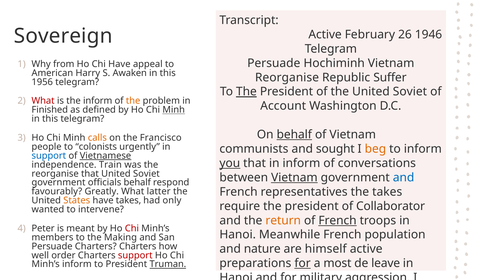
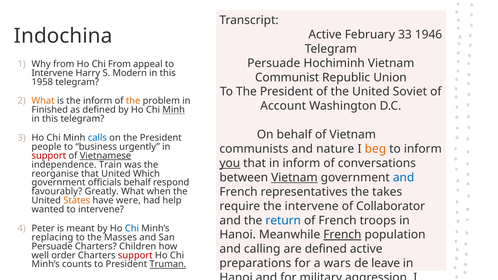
Sovereign: Sovereign -> Indochina (63, 36)
26: 26 -> 33 (405, 35)
Chi Have: Have -> From (119, 64)
American: American -> Intervene (52, 73)
Awaken: Awaken -> Modern (130, 73)
Reorganise: Reorganise -> Communist (287, 77)
Suffer: Suffer -> Union (390, 77)
1956: 1956 -> 1958 (42, 82)
The underline: present -> none (246, 92)
What colour: red -> orange (43, 101)
behalf underline: present -> none (294, 135)
calls colour: orange -> blue (97, 138)
on the Francisco: Francisco -> President (161, 138)
colonists: colonists -> business (96, 147)
sought: sought -> nature (335, 149)
support colour: blue -> red (49, 156)
that United Soviet: Soviet -> Which (146, 174)
latter: latter -> when (159, 192)
have takes: takes -> were (128, 201)
had only: only -> help (172, 201)
require the president: president -> intervene (312, 206)
return colour: orange -> blue (283, 221)
French underline: present -> none (338, 221)
Chi colour: red -> blue (132, 228)
French underline: none -> present (342, 235)
members: members -> replacing (52, 237)
Making: Making -> Masses (120, 237)
Charters Charters: Charters -> Children (138, 246)
nature: nature -> calling (262, 249)
are himself: himself -> defined (326, 249)
for underline: present -> none (303, 263)
a most: most -> wars (337, 263)
Minh’s inform: inform -> counts (77, 264)
